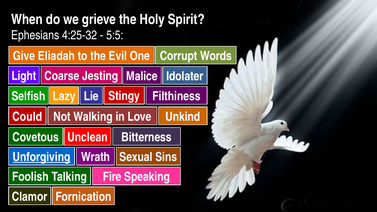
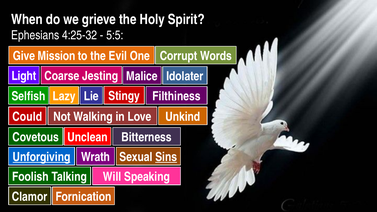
Eliadah: Eliadah -> Mission (57, 56)
Sins underline: none -> present (166, 157)
Fire: Fire -> Will (112, 177)
